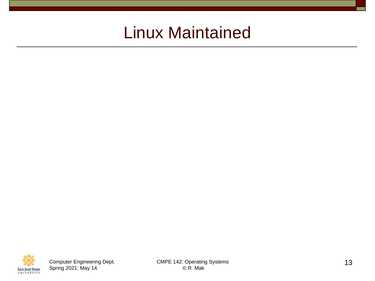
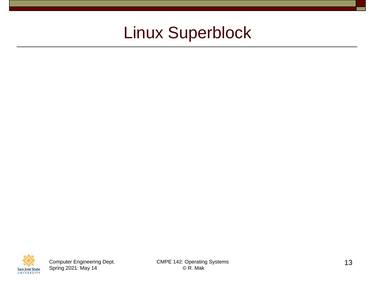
Maintained: Maintained -> Superblock (210, 33)
